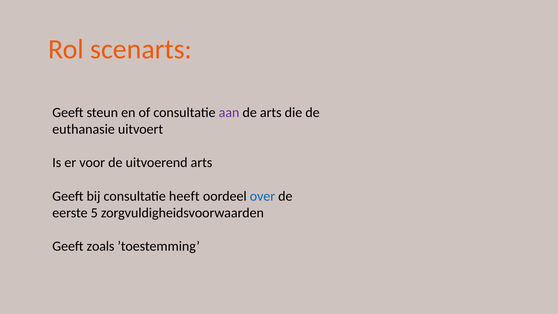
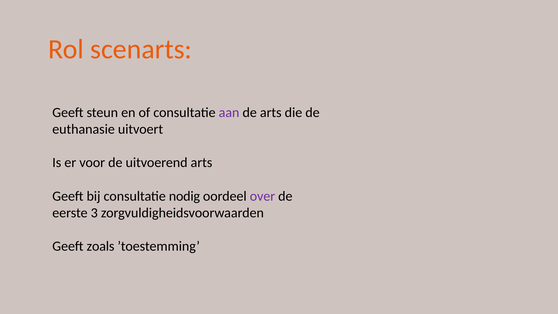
heeft: heeft -> nodig (184, 196)
over colour: blue -> purple (262, 196)
5: 5 -> 3 (94, 213)
